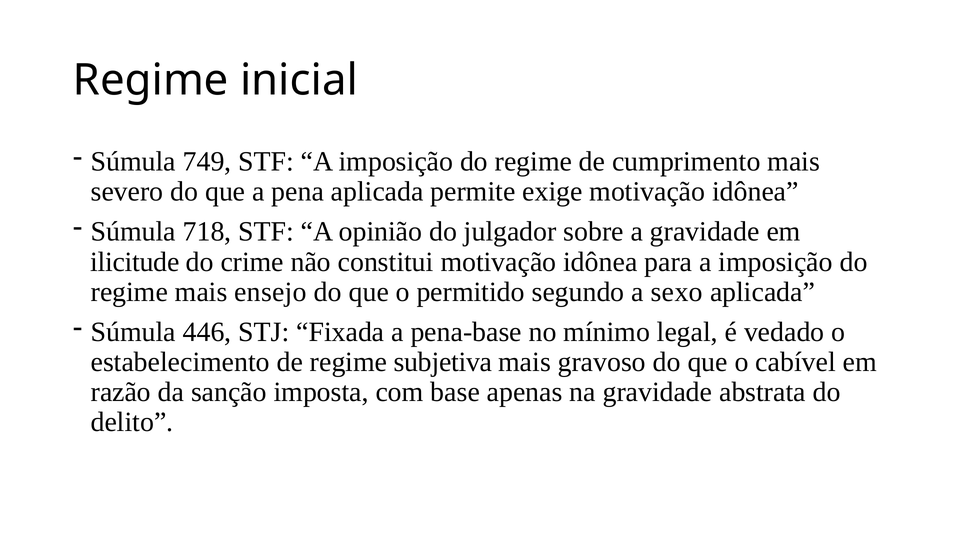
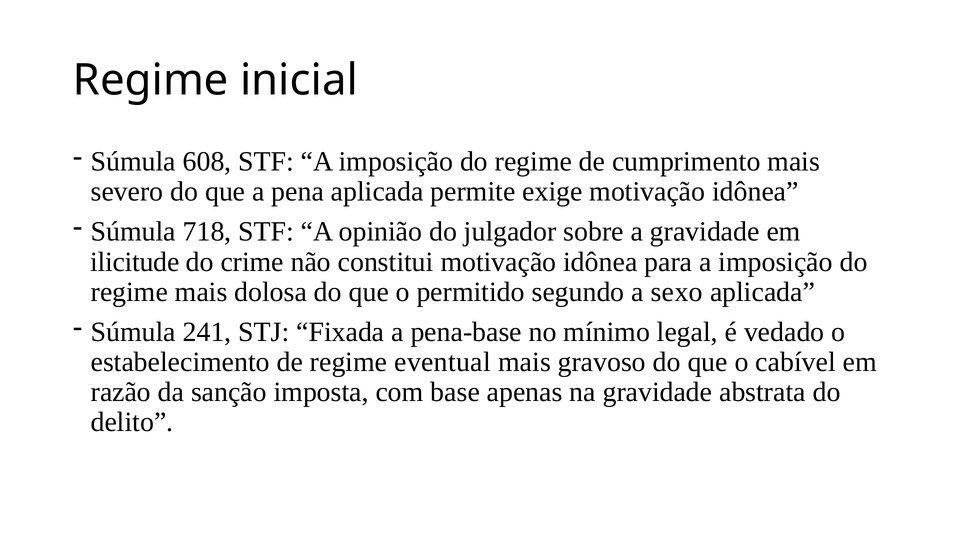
749: 749 -> 608 (207, 162)
ensejo: ensejo -> dolosa (271, 292)
446: 446 -> 241 (207, 332)
subjetiva: subjetiva -> eventual (443, 362)
